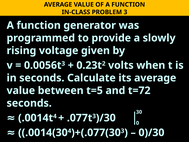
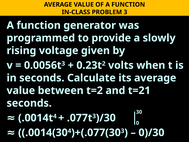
t=5: t=5 -> t=2 (95, 90)
t=72: t=72 -> t=21 (139, 90)
